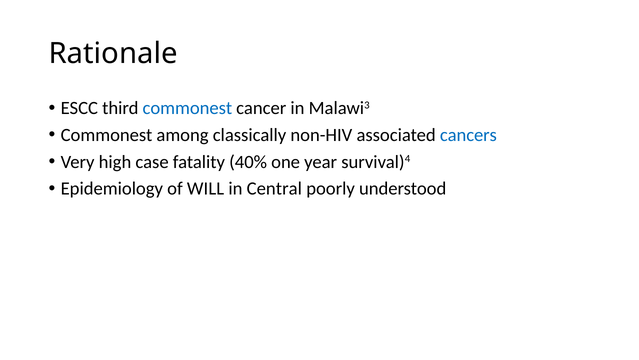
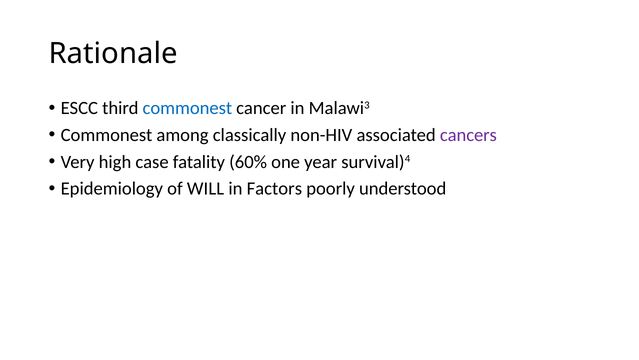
cancers colour: blue -> purple (468, 135)
40%: 40% -> 60% (248, 162)
Central: Central -> Factors (274, 188)
